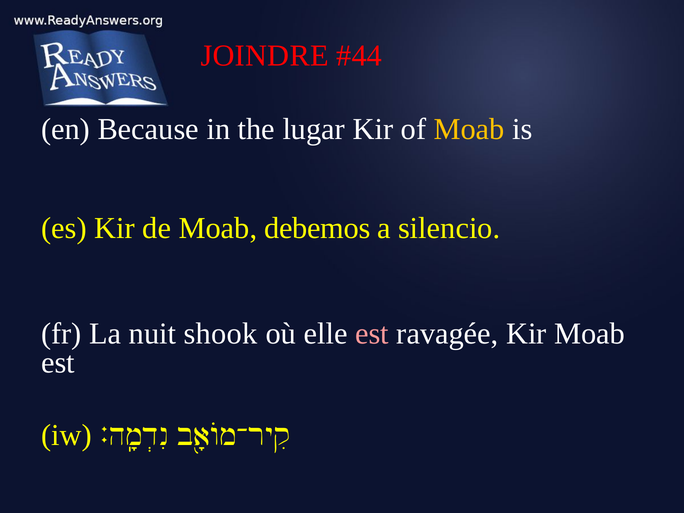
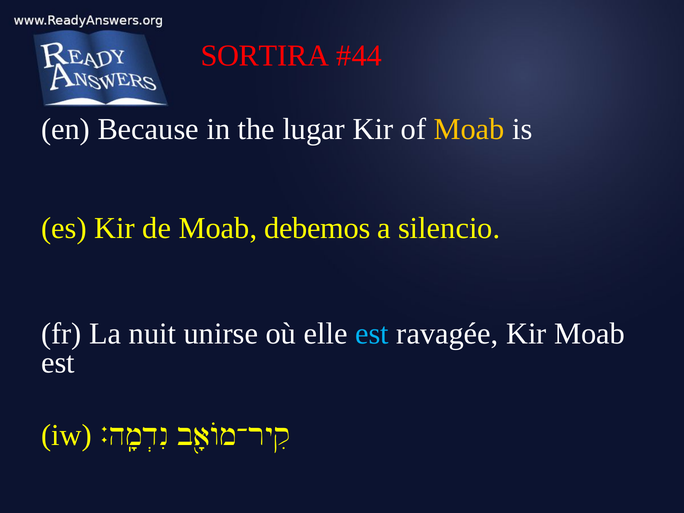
JOINDRE: JOINDRE -> SORTIRA (265, 56)
shook: shook -> unirse (221, 334)
est colour: pink -> light blue (372, 334)
